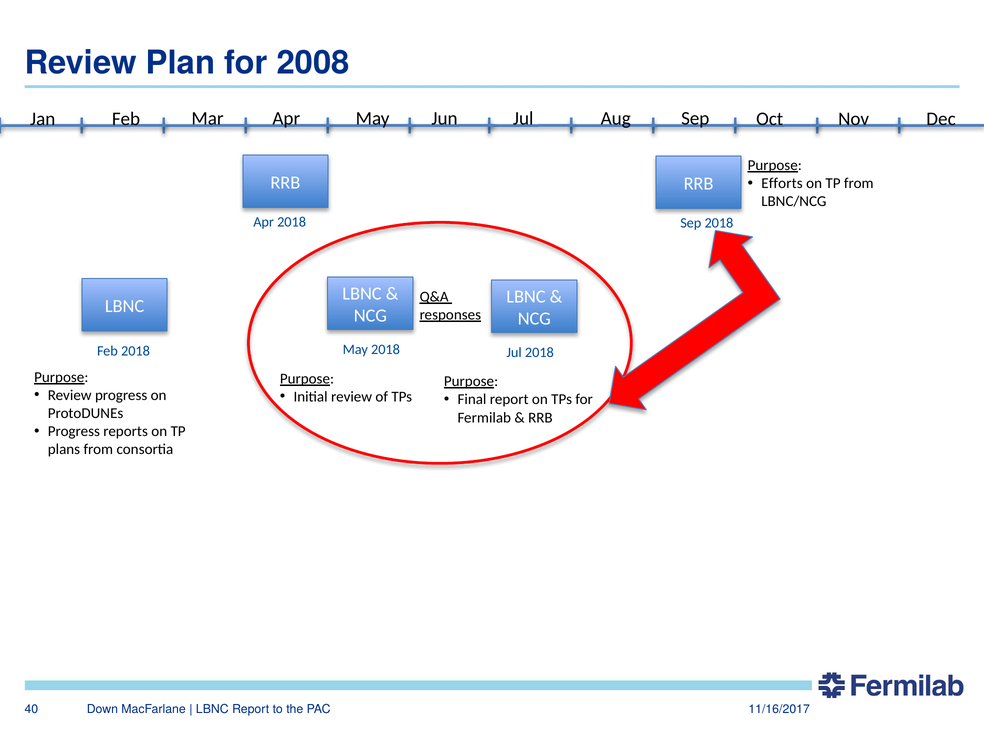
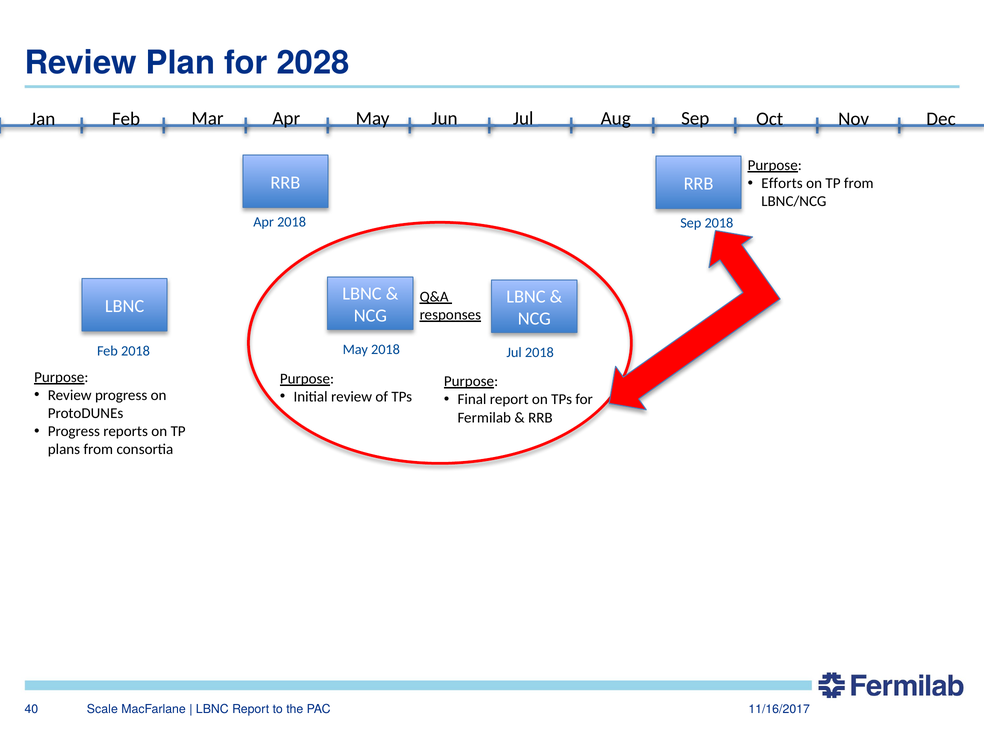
2008: 2008 -> 2028 (313, 63)
Down: Down -> Scale (102, 709)
